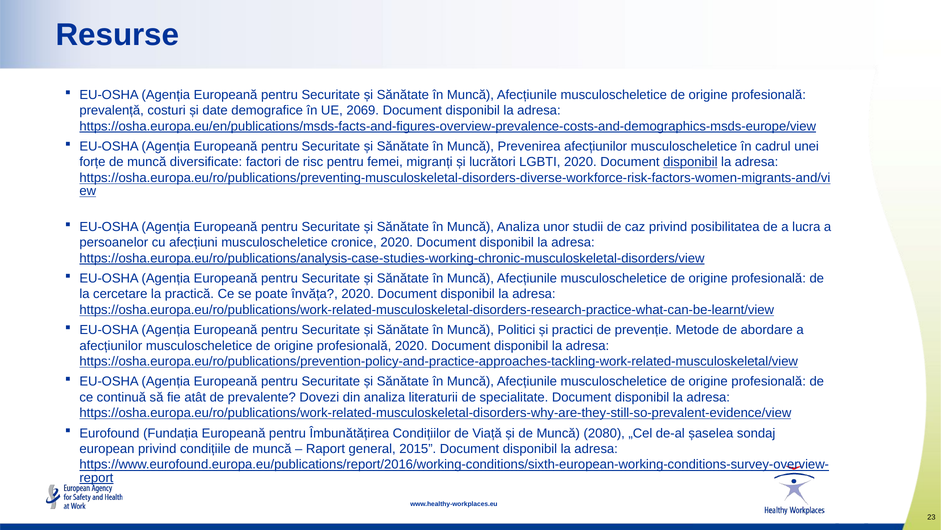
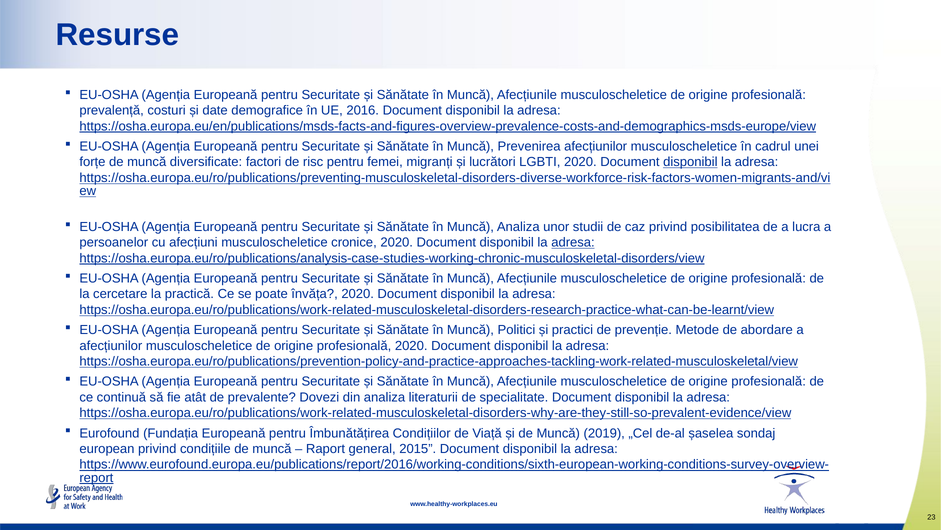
2069: 2069 -> 2016 (363, 110)
adresa underline: none -> present (573, 242)
2080: 2080 -> 2019 (604, 433)
